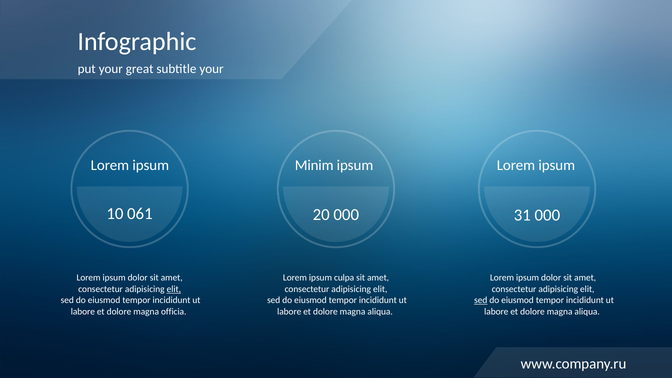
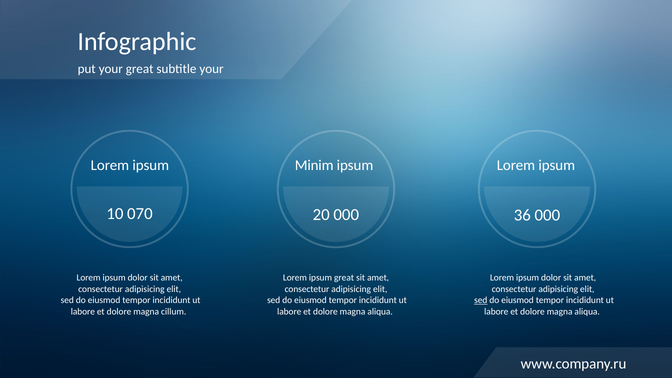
061: 061 -> 070 (140, 214)
31: 31 -> 36 (522, 215)
ipsum culpa: culpa -> great (344, 278)
elit underline: present -> none (174, 289)
officia: officia -> cillum (174, 312)
